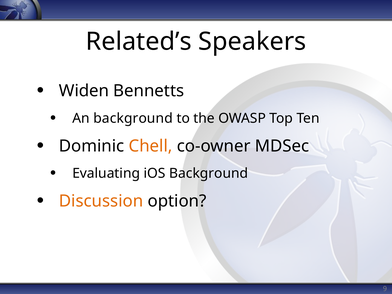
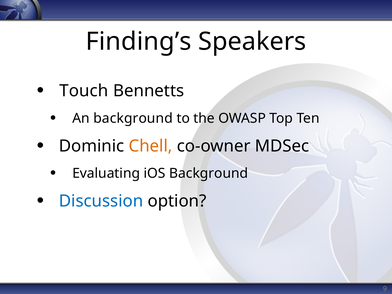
Related’s: Related’s -> Finding’s (139, 41)
Widen: Widen -> Touch (84, 91)
Discussion colour: orange -> blue (101, 201)
